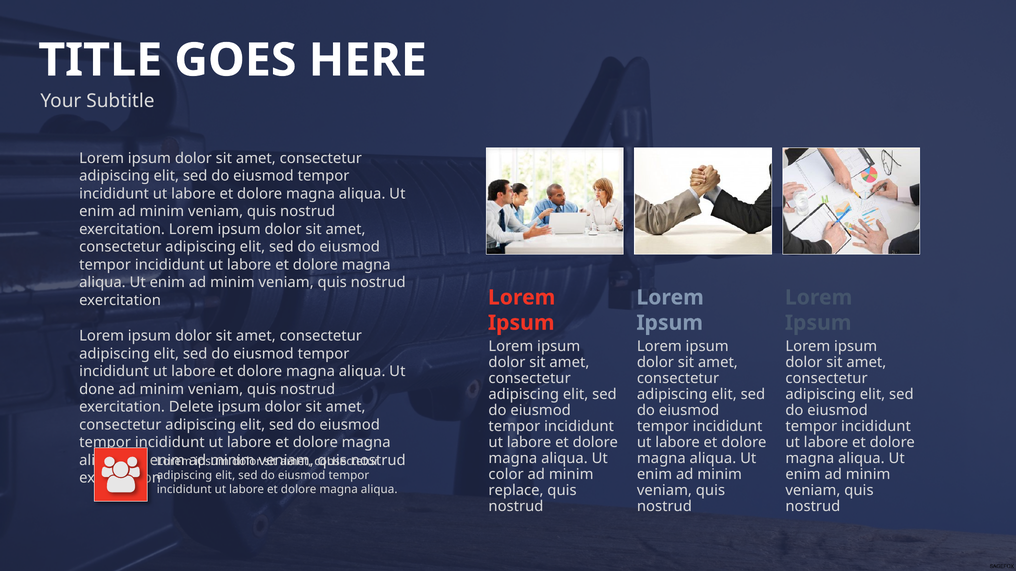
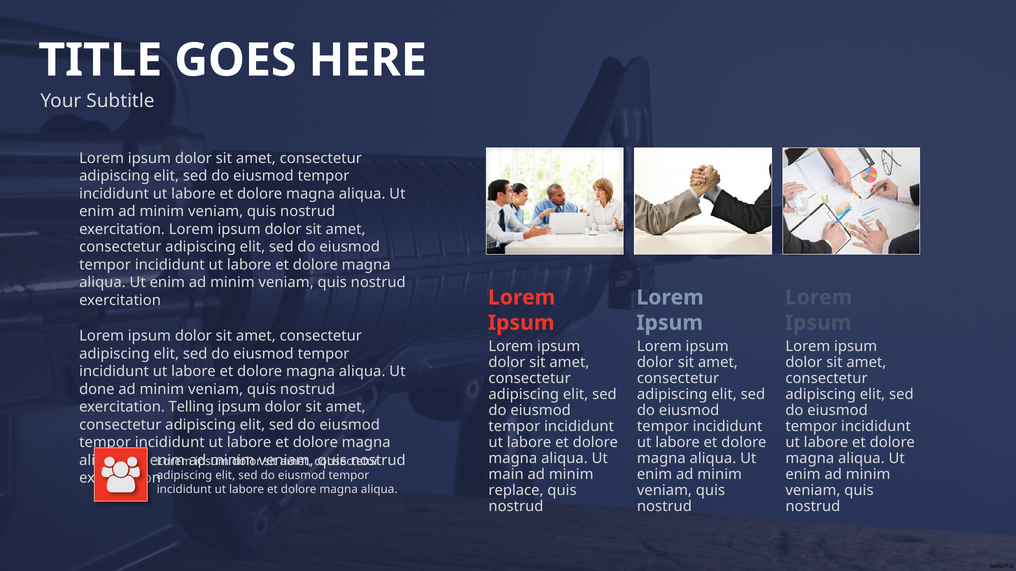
Delete: Delete -> Telling (191, 407)
color: color -> main (506, 475)
